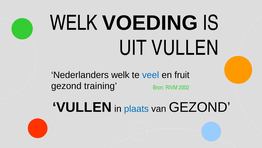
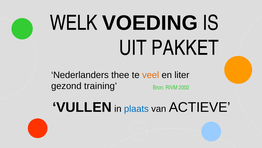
UIT VULLEN: VULLEN -> PAKKET (185, 48)
Nederlanders welk: welk -> thee (120, 75)
veel colour: blue -> orange (151, 75)
fruit: fruit -> liter (182, 75)
van GEZOND: GEZOND -> ACTIEVE (200, 107)
